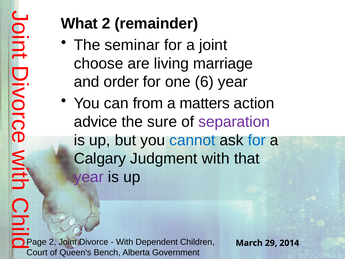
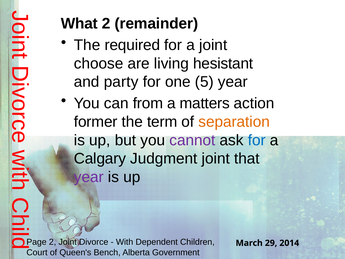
seminar: seminar -> required (132, 45)
marriage: marriage -> hesistant (223, 63)
order: order -> party (121, 82)
6: 6 -> 5 (204, 82)
advice: advice -> former (96, 122)
sure: sure -> term (162, 122)
separation colour: purple -> orange (234, 122)
cannot colour: blue -> purple (192, 140)
Judgment with: with -> joint (216, 158)
